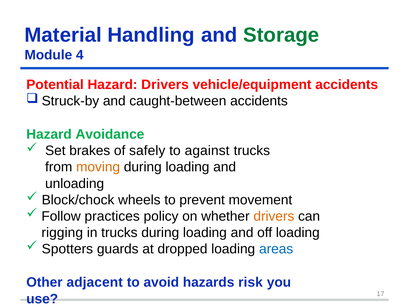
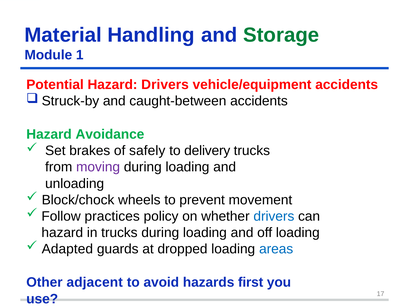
4: 4 -> 1 (80, 55)
against: against -> delivery (207, 151)
moving colour: orange -> purple (98, 167)
drivers colour: orange -> blue (274, 216)
rigging: rigging -> hazard (62, 232)
Spotters: Spotters -> Adapted (67, 249)
risk: risk -> first (251, 282)
